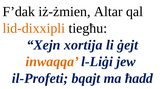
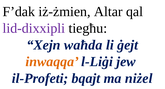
lid-dixxipli colour: orange -> purple (34, 28)
xortija: xortija -> waħda (83, 45)
ħadd: ħadd -> niżel (139, 78)
